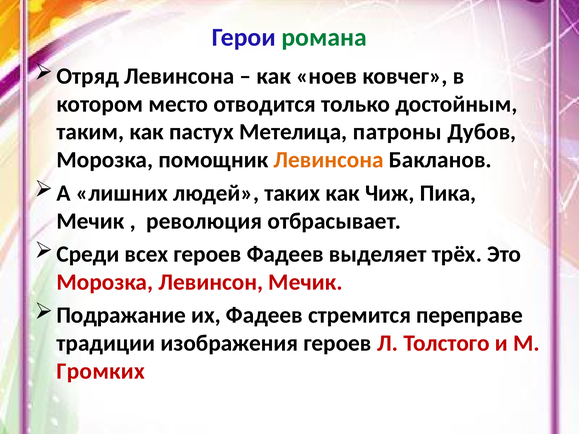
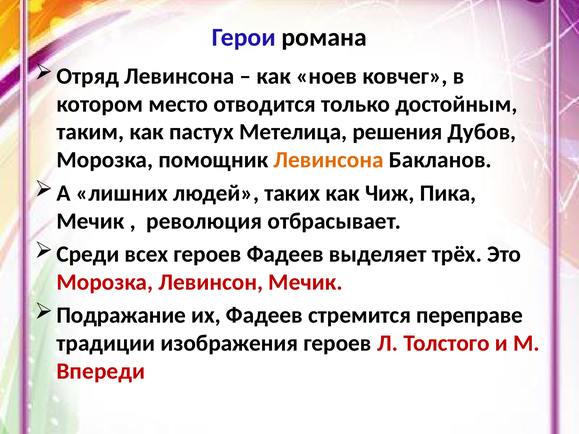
романа colour: green -> black (324, 38)
патроны: патроны -> решения (398, 132)
Громких: Громких -> Впереди (101, 371)
